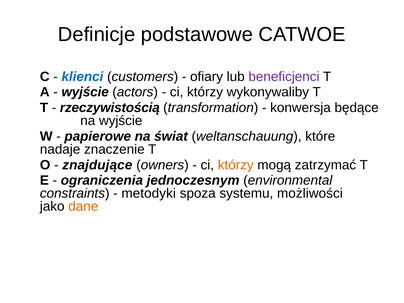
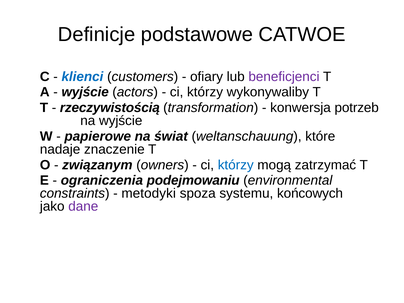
będące: będące -> potrzeb (357, 108)
znajdujące: znajdujące -> związanym (97, 165)
którzy colour: orange -> blue (236, 165)
jednoczesnym: jednoczesnym -> podejmowaniu (193, 181)
możliwości: możliwości -> końcowych (310, 193)
dane colour: orange -> purple (83, 206)
